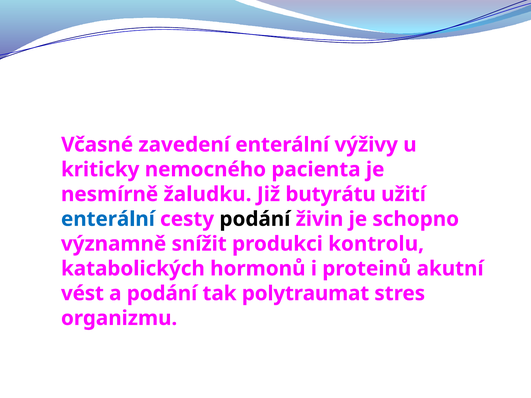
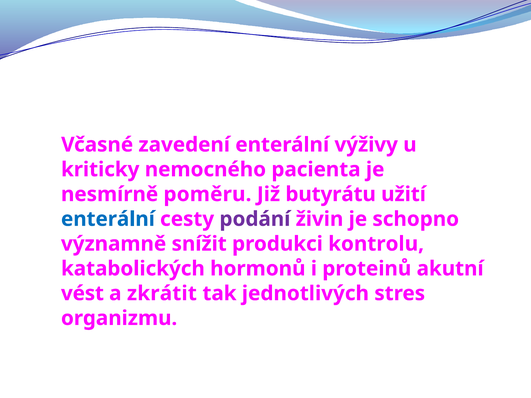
žaludku: žaludku -> poměru (207, 194)
podání colour: black -> purple (255, 219)
a podání: podání -> zkrátit (162, 294)
polytraumat: polytraumat -> jednotlivých (305, 294)
